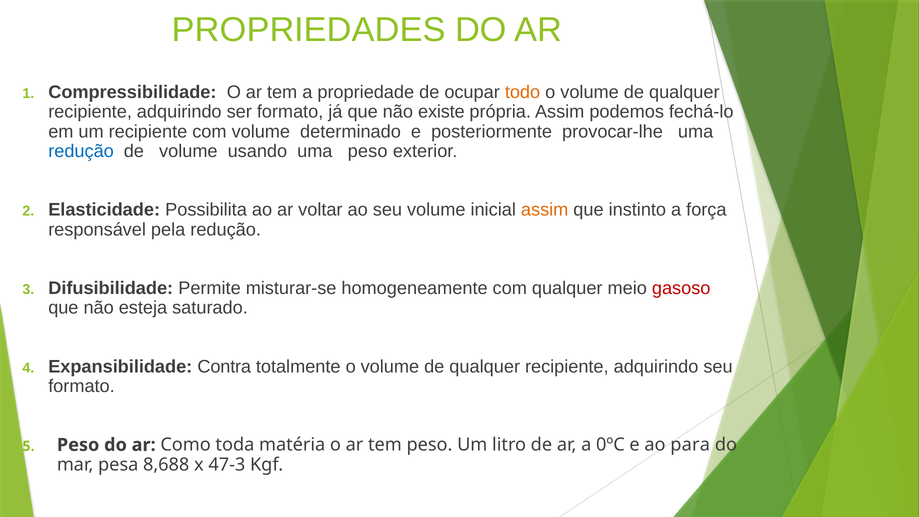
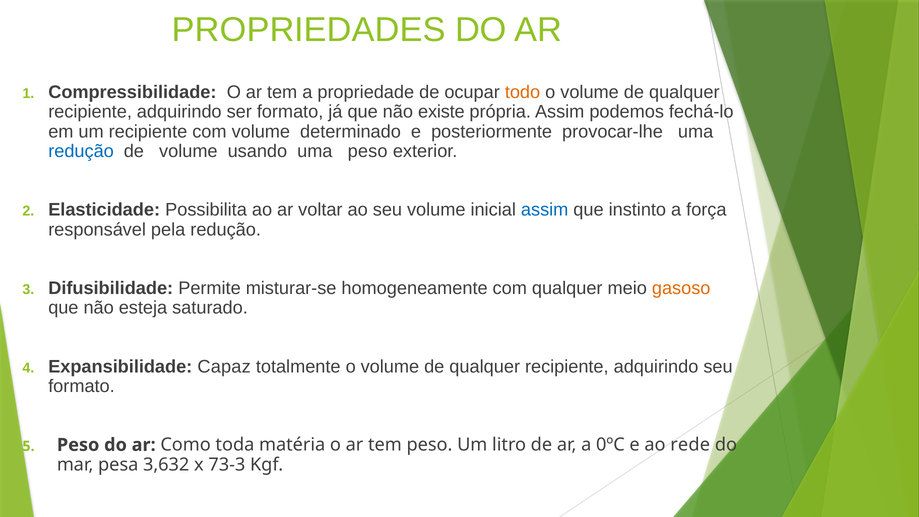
assim colour: orange -> blue (545, 210)
gasoso colour: red -> orange (681, 288)
Contra: Contra -> Capaz (224, 367)
para: para -> rede (690, 445)
8,688: 8,688 -> 3,632 (166, 465)
47-3: 47-3 -> 73-3 (227, 465)
